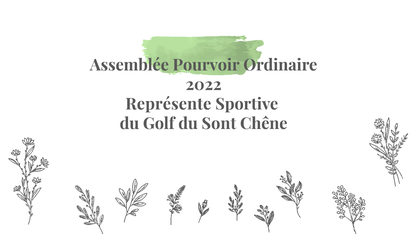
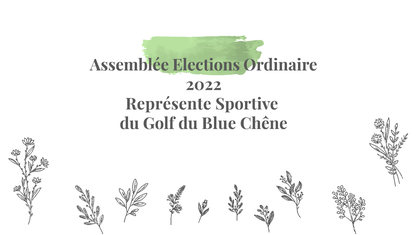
Pourvoir: Pourvoir -> Elections (206, 65)
Sont: Sont -> Blue (219, 123)
